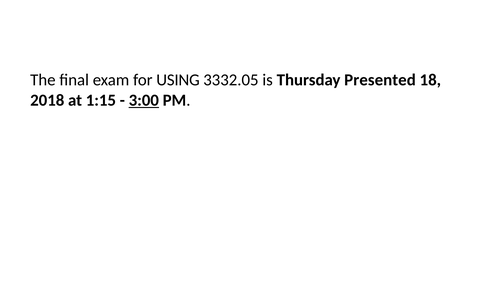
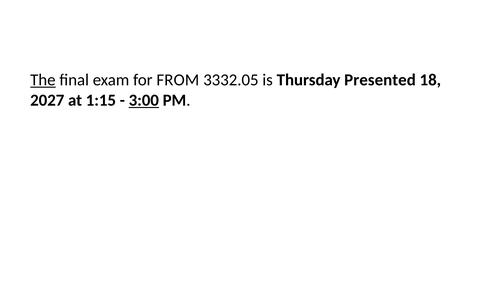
The underline: none -> present (43, 80)
USING: USING -> FROM (178, 80)
2018: 2018 -> 2027 (47, 100)
